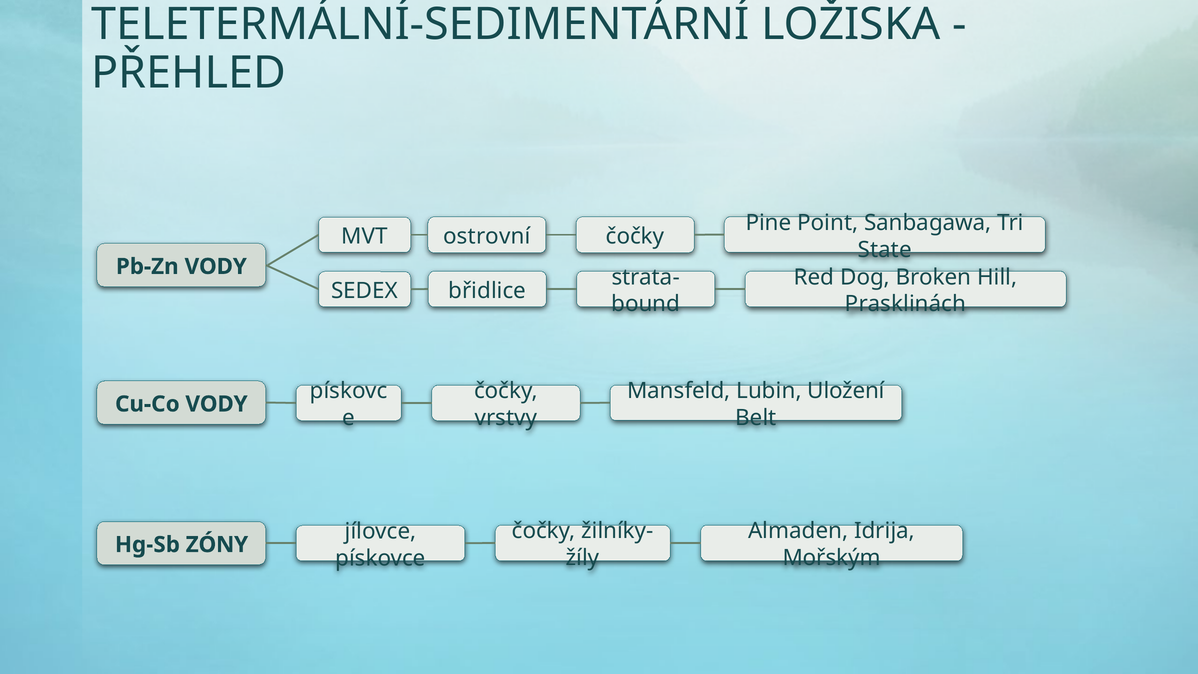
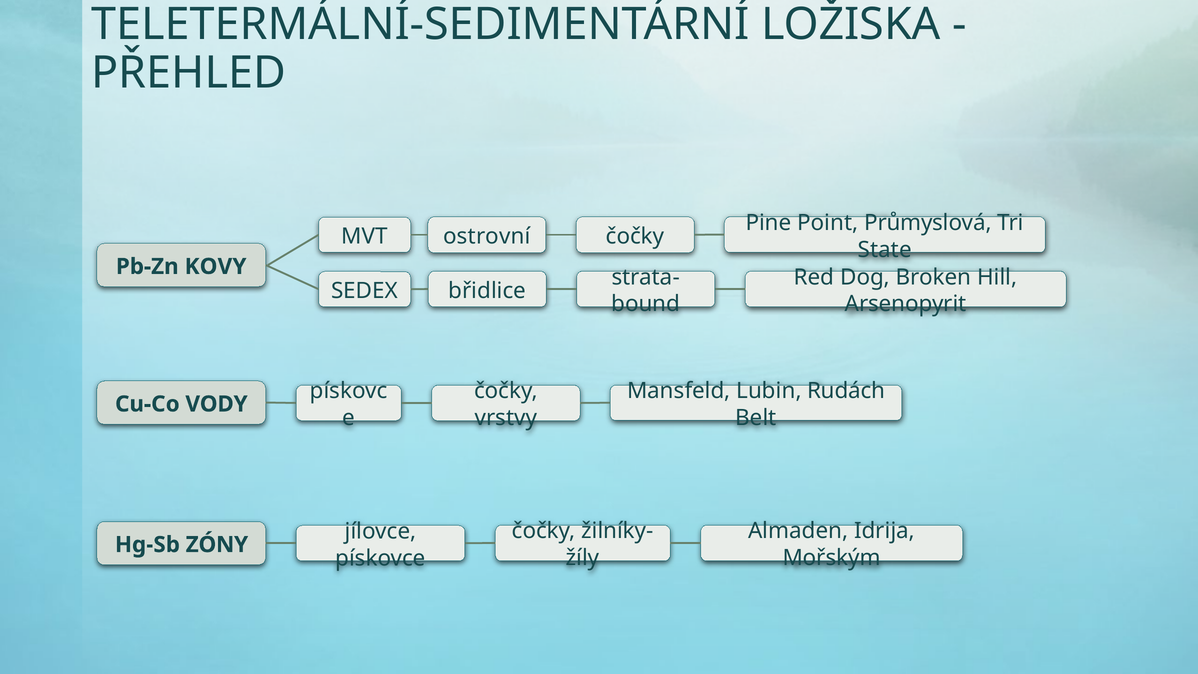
Sanbagawa: Sanbagawa -> Průmyslová (928, 223)
Pb-Zn VODY: VODY -> KOVY (216, 267)
Prasklinách: Prasklinách -> Arsenopyrit (906, 304)
Uložení: Uložení -> Rudách (846, 391)
